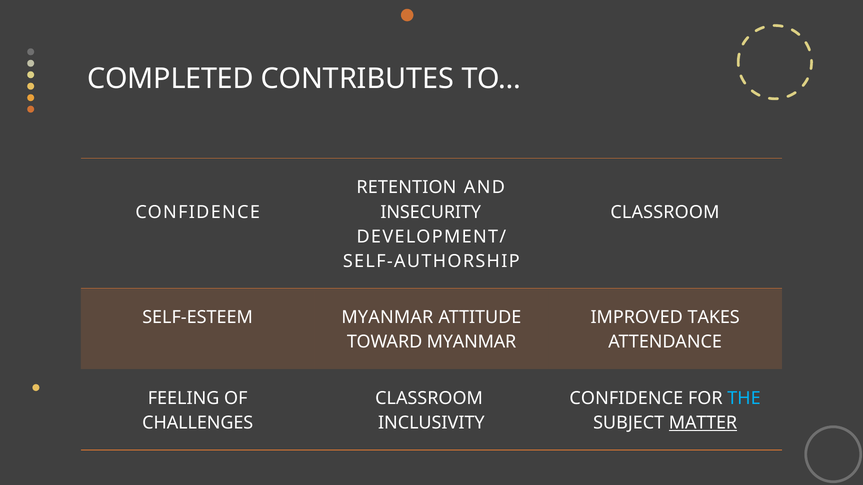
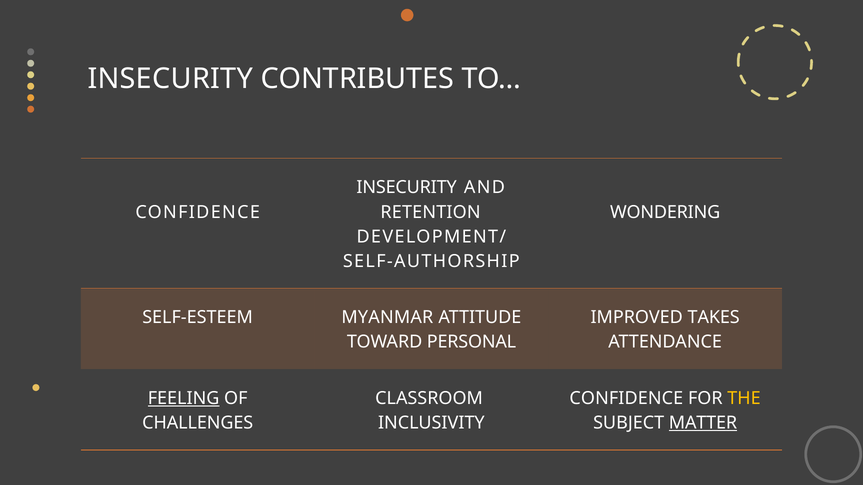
COMPLETED: COMPLETED -> INSECURITY (170, 79)
RETENTION: RETENTION -> INSECURITY (407, 188)
INSECURITY: INSECURITY -> RETENTION (431, 212)
CLASSROOM: CLASSROOM -> WONDERING (665, 212)
TOWARD MYANMAR: MYANMAR -> PERSONAL (472, 342)
FEELING underline: none -> present (184, 399)
THE colour: light blue -> yellow (744, 399)
